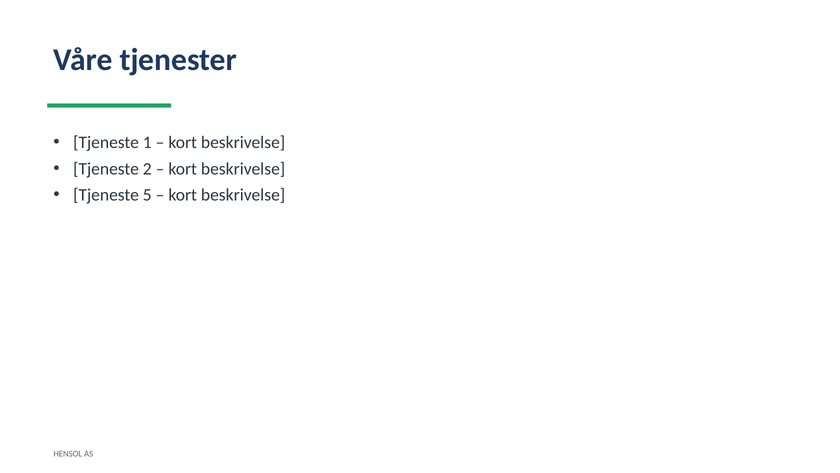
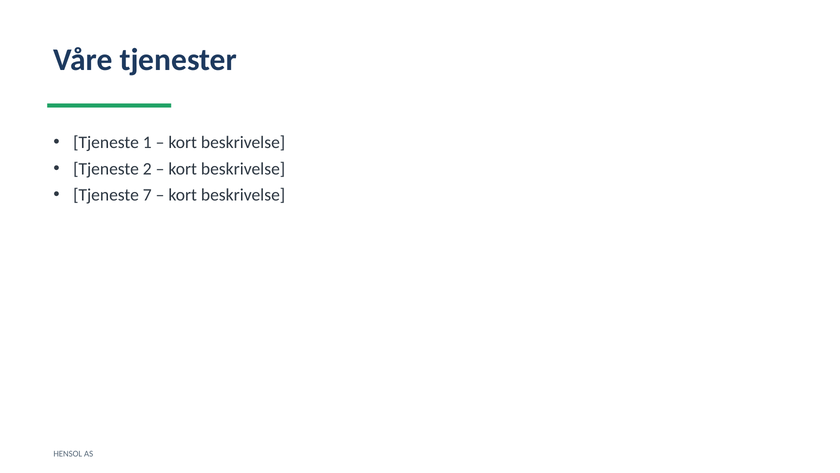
5: 5 -> 7 (147, 195)
